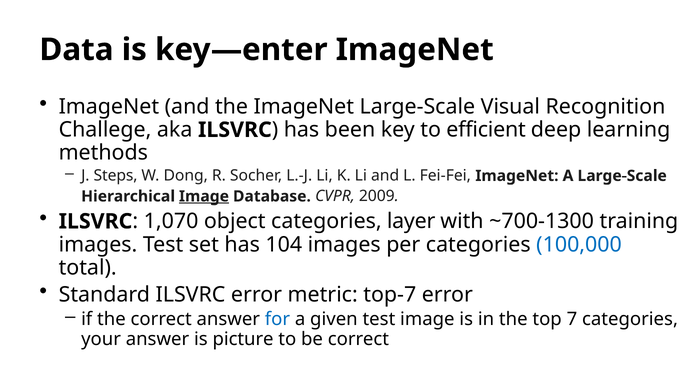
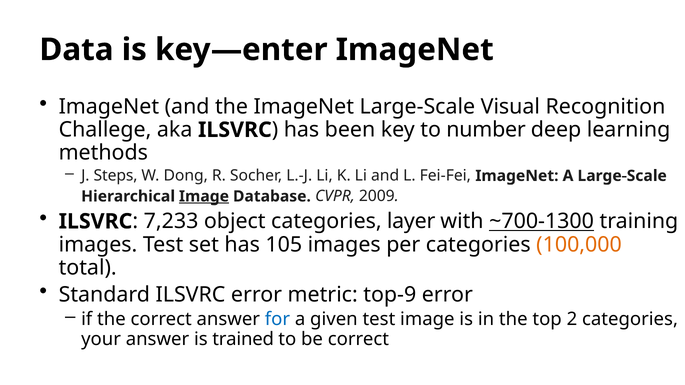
efficient: efficient -> number (486, 130)
1,070: 1,070 -> 7,233 (171, 222)
~700-1300 underline: none -> present (542, 222)
104: 104 -> 105 (284, 245)
100,000 colour: blue -> orange (579, 245)
top-7: top-7 -> top-9 (390, 295)
7: 7 -> 2 (572, 320)
picture: picture -> trained (243, 340)
